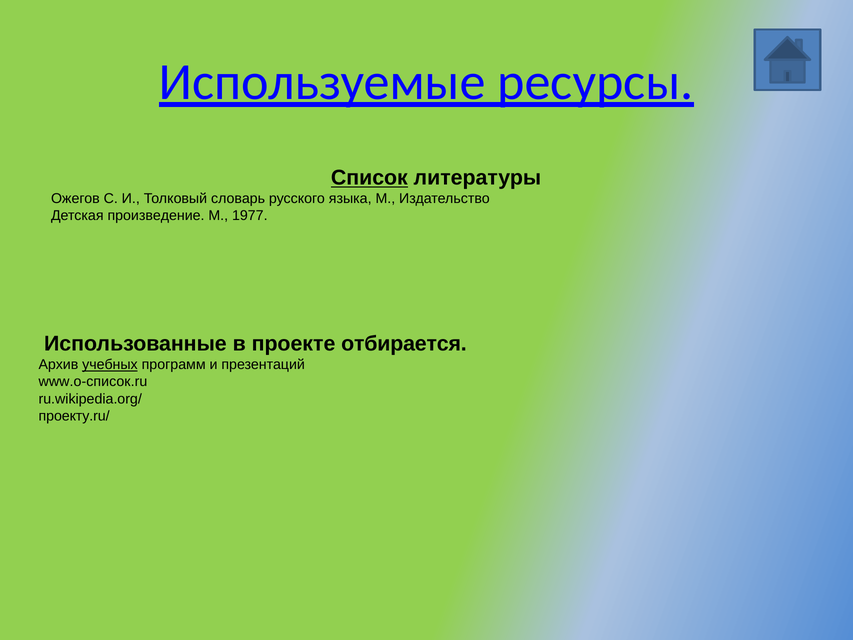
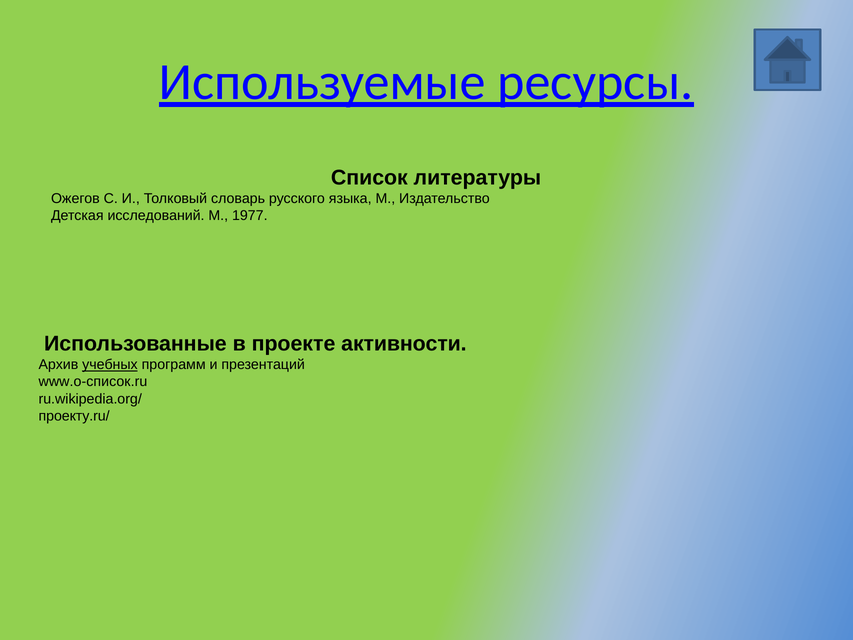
Список underline: present -> none (369, 178)
произведение: произведение -> исследований (156, 216)
отбирается: отбирается -> активности (404, 344)
